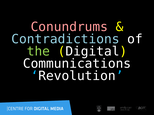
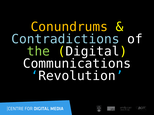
Conundrums colour: pink -> yellow (69, 27)
